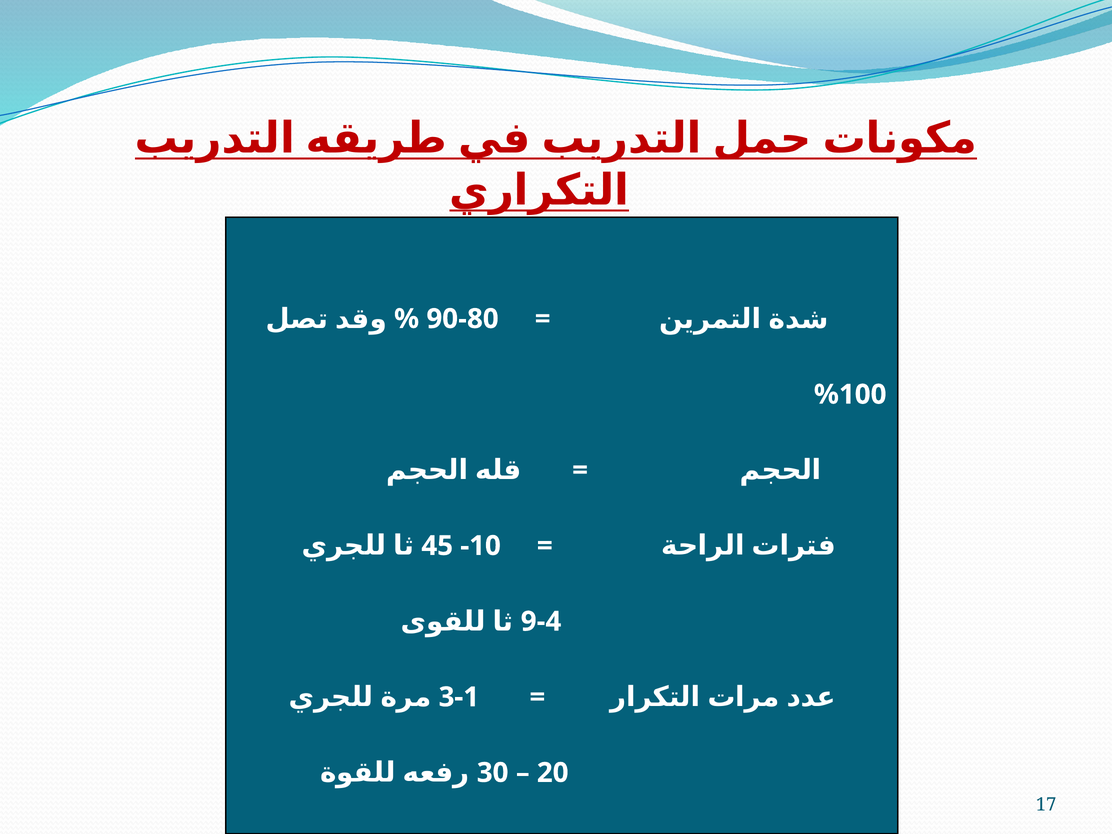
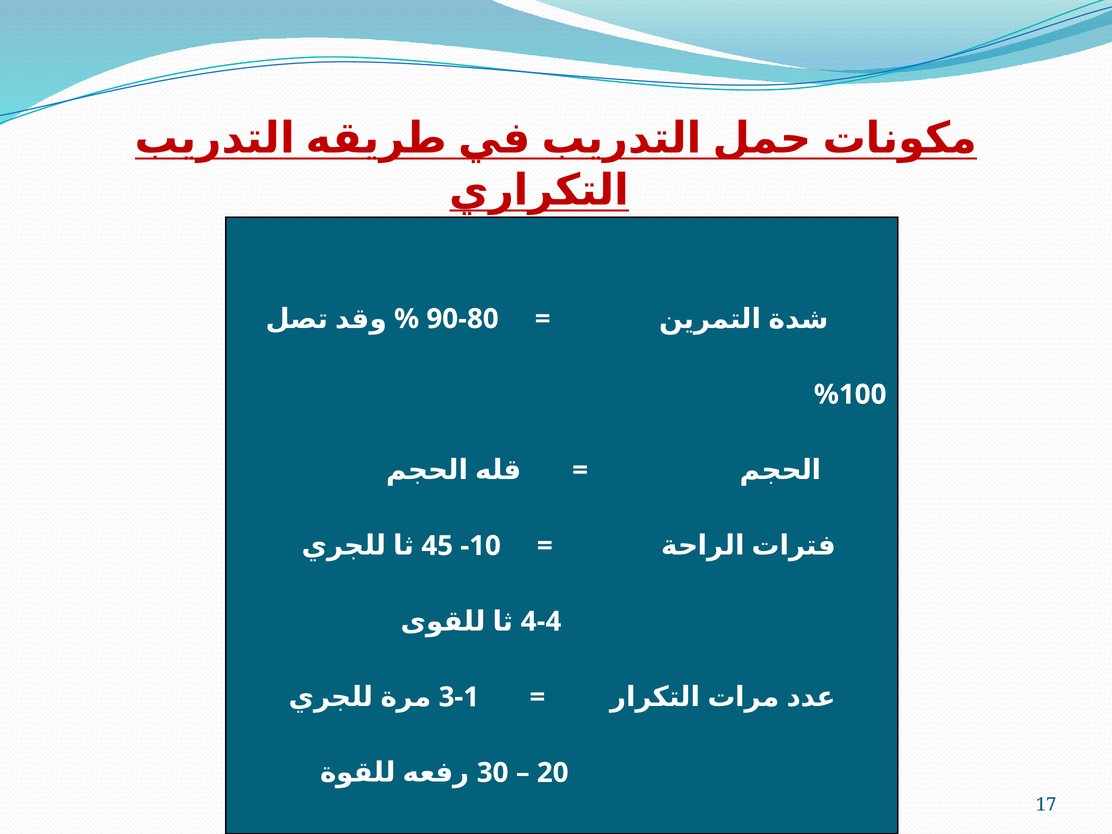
9-4: 9-4 -> 4-4 (541, 621)
